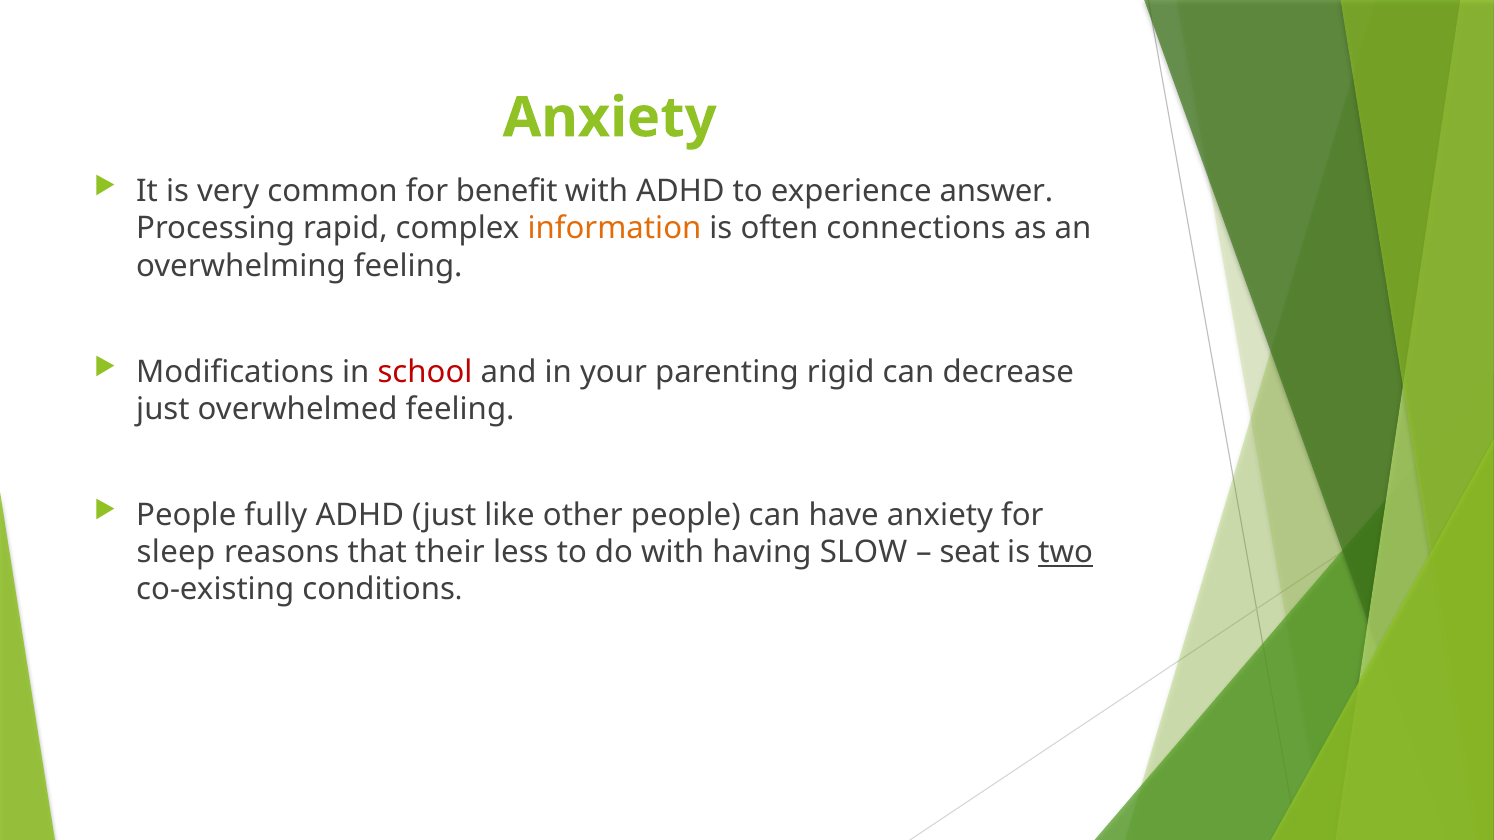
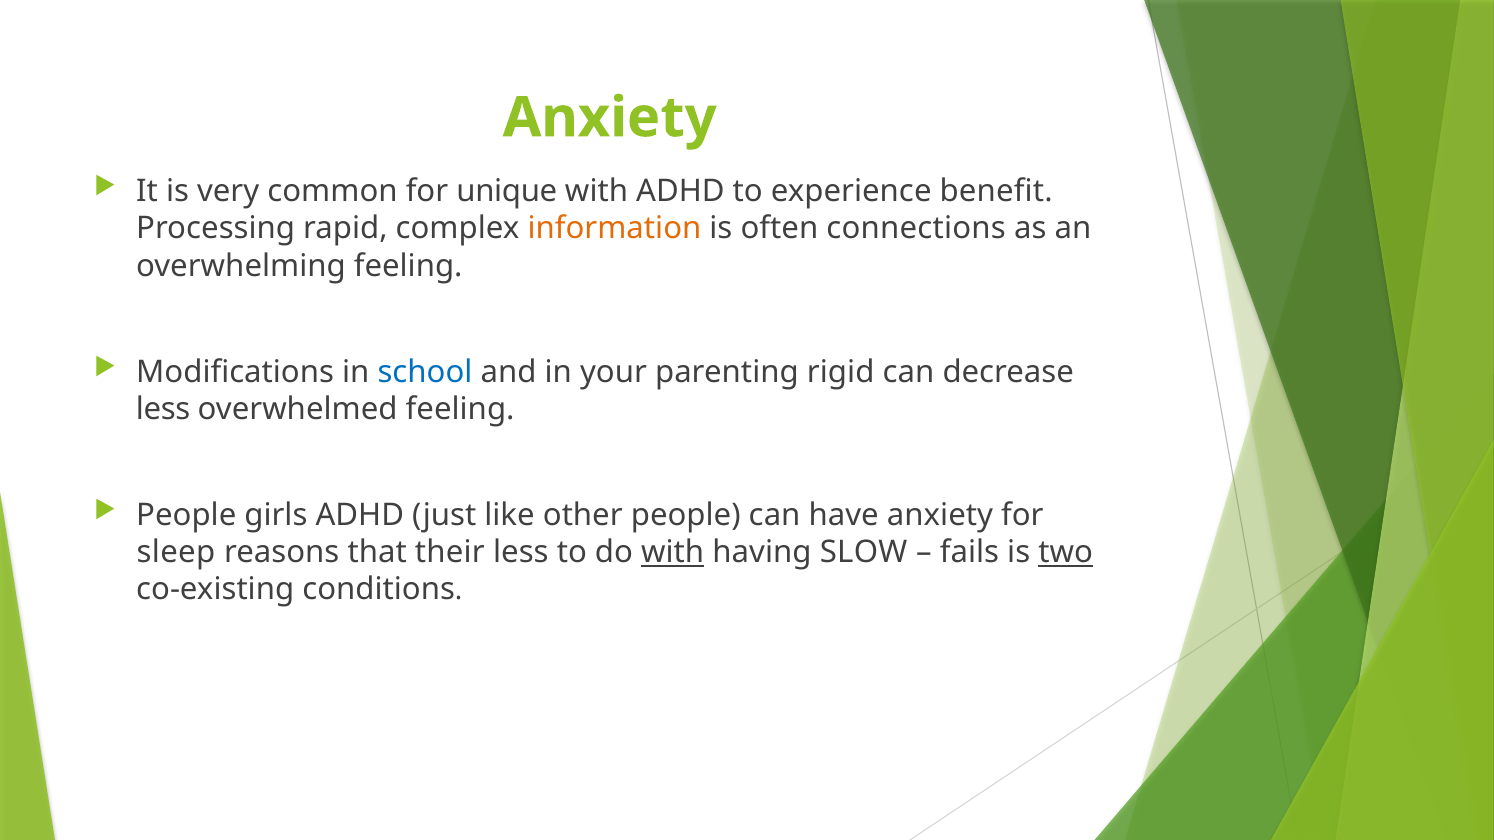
benefit: benefit -> unique (507, 191)
answer: answer -> benefit (996, 191)
school colour: red -> blue (425, 372)
just: just -> less (163, 409)
fully: fully -> girls (276, 515)
with underline: none -> present (673, 553)
seat: seat -> fails (970, 553)
